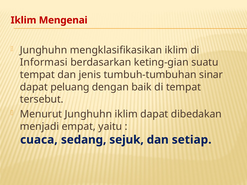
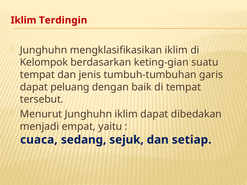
Mengenai: Mengenai -> Terdingin (63, 20)
Informasi: Informasi -> Kelompok (44, 62)
sinar: sinar -> garis (211, 75)
